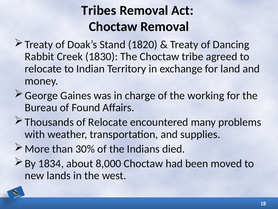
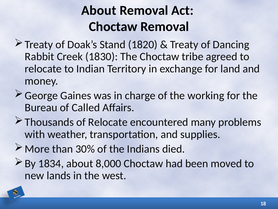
Tribes: Tribes -> About (99, 10)
Found: Found -> Called (86, 107)
